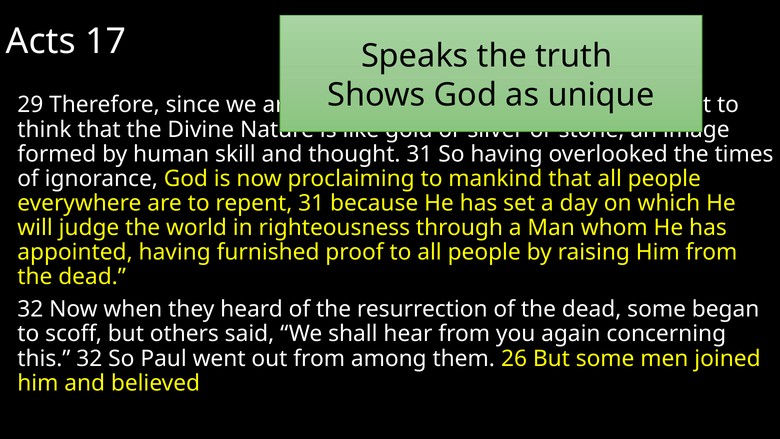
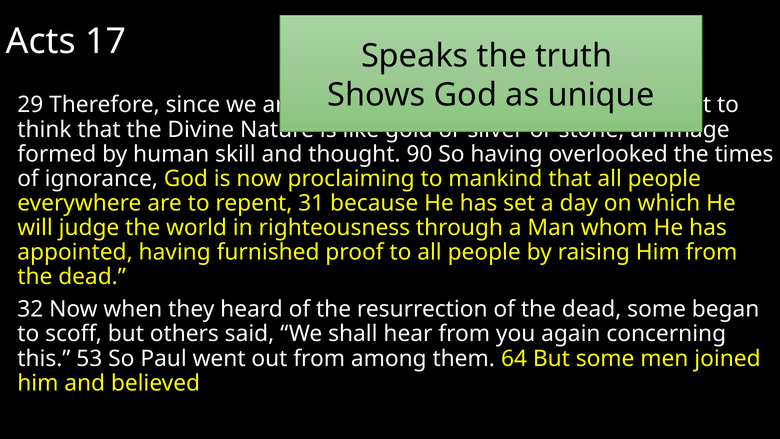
thought 31: 31 -> 90 (419, 154)
this 32: 32 -> 53 (89, 358)
26: 26 -> 64 (514, 358)
